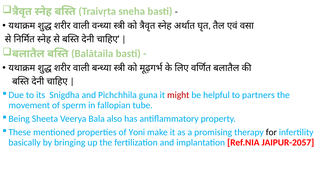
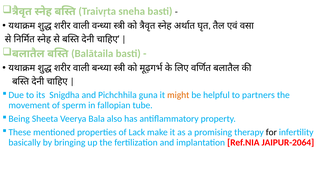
might colour: red -> orange (178, 95)
Yoni: Yoni -> Lack (137, 132)
JAIPUR-2057: JAIPUR-2057 -> JAIPUR-2064 (288, 142)
